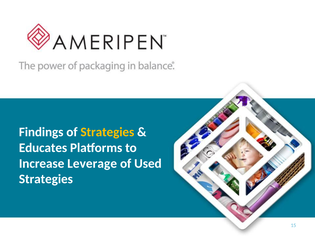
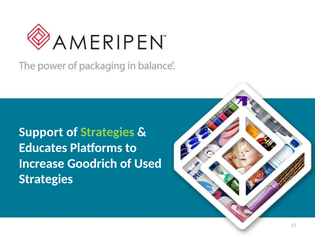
Findings: Findings -> Support (41, 132)
Strategies colour: yellow -> light green (107, 132)
Leverage: Leverage -> Goodrich (92, 164)
